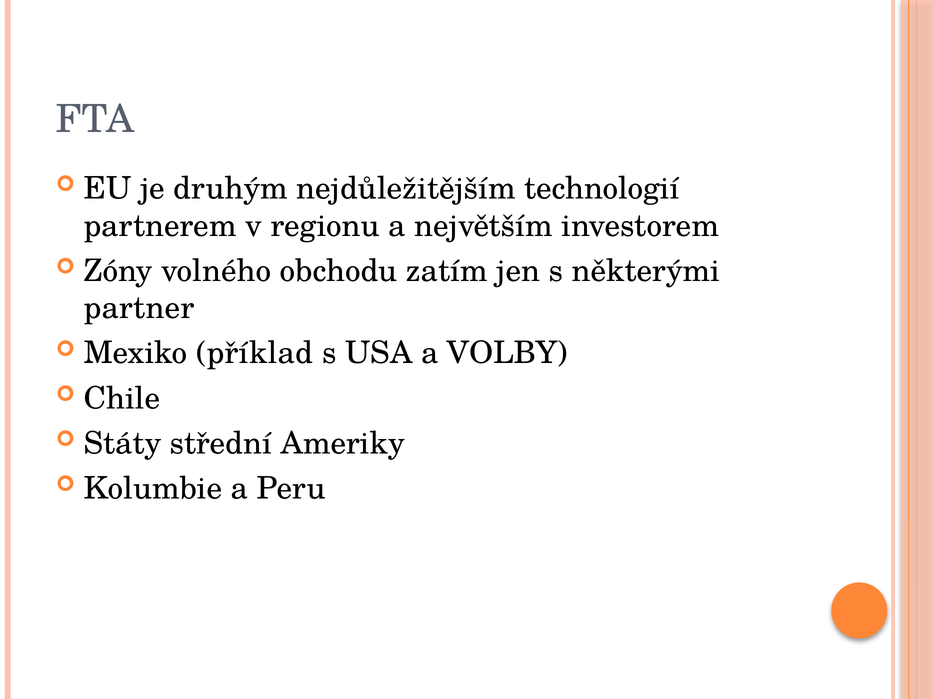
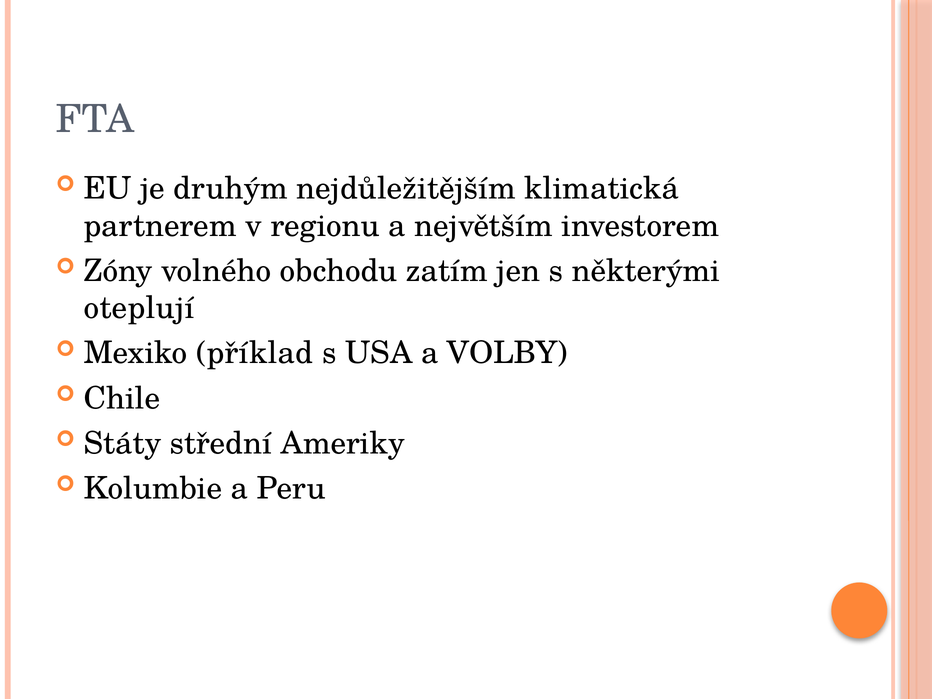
technologií: technologií -> klimatická (602, 189)
partner: partner -> oteplují (139, 308)
